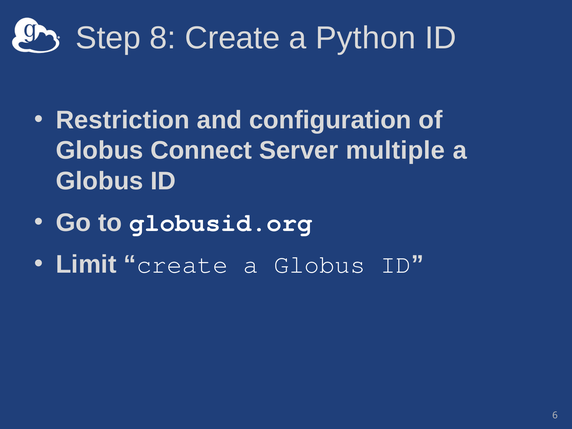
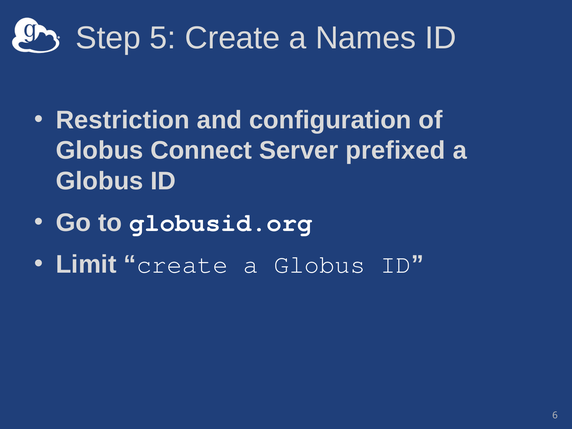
8: 8 -> 5 (163, 38)
Python: Python -> Names (366, 38)
multiple: multiple -> prefixed (395, 151)
